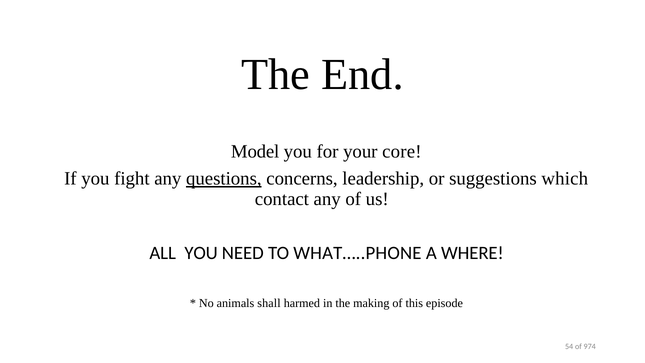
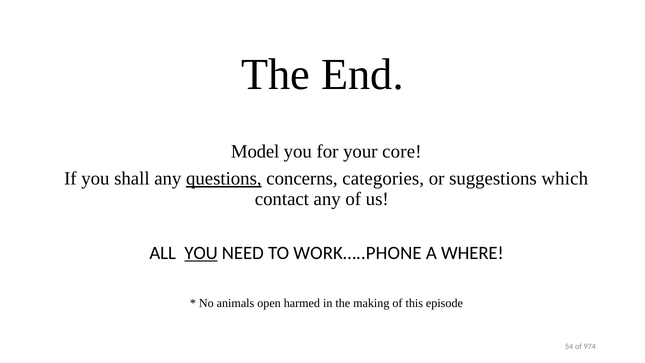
fight: fight -> shall (132, 179)
leadership: leadership -> categories (383, 179)
YOU underline: none -> present (201, 253)
WHAT…..PHONE: WHAT…..PHONE -> WORK…..PHONE (357, 253)
shall: shall -> open (269, 303)
